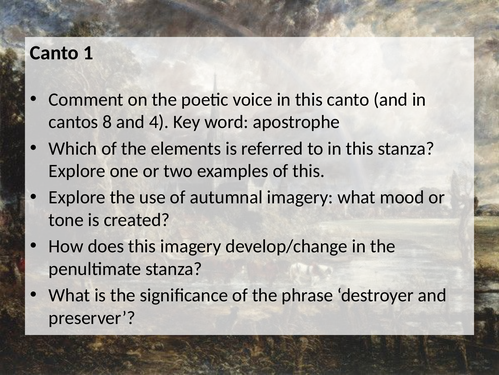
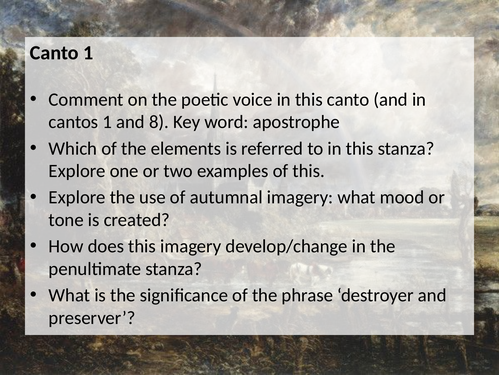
cantos 8: 8 -> 1 (107, 122)
4: 4 -> 8 (159, 122)
